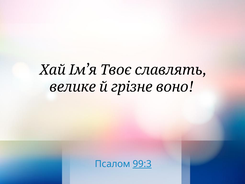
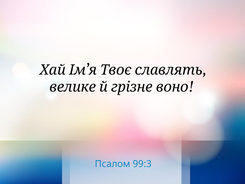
99:3 underline: present -> none (142, 164)
